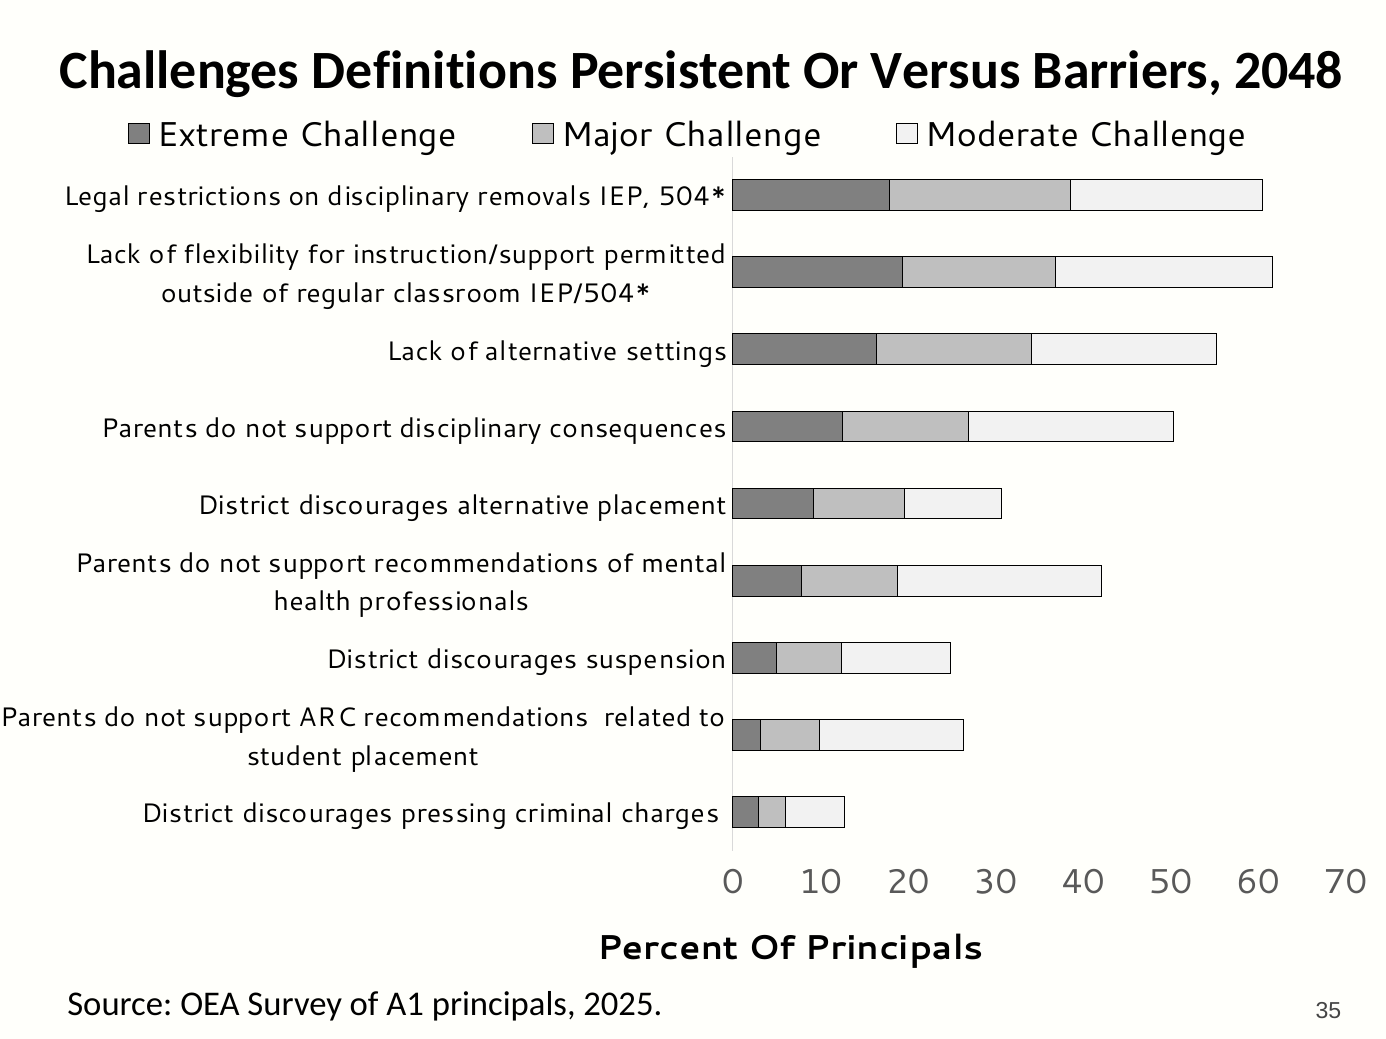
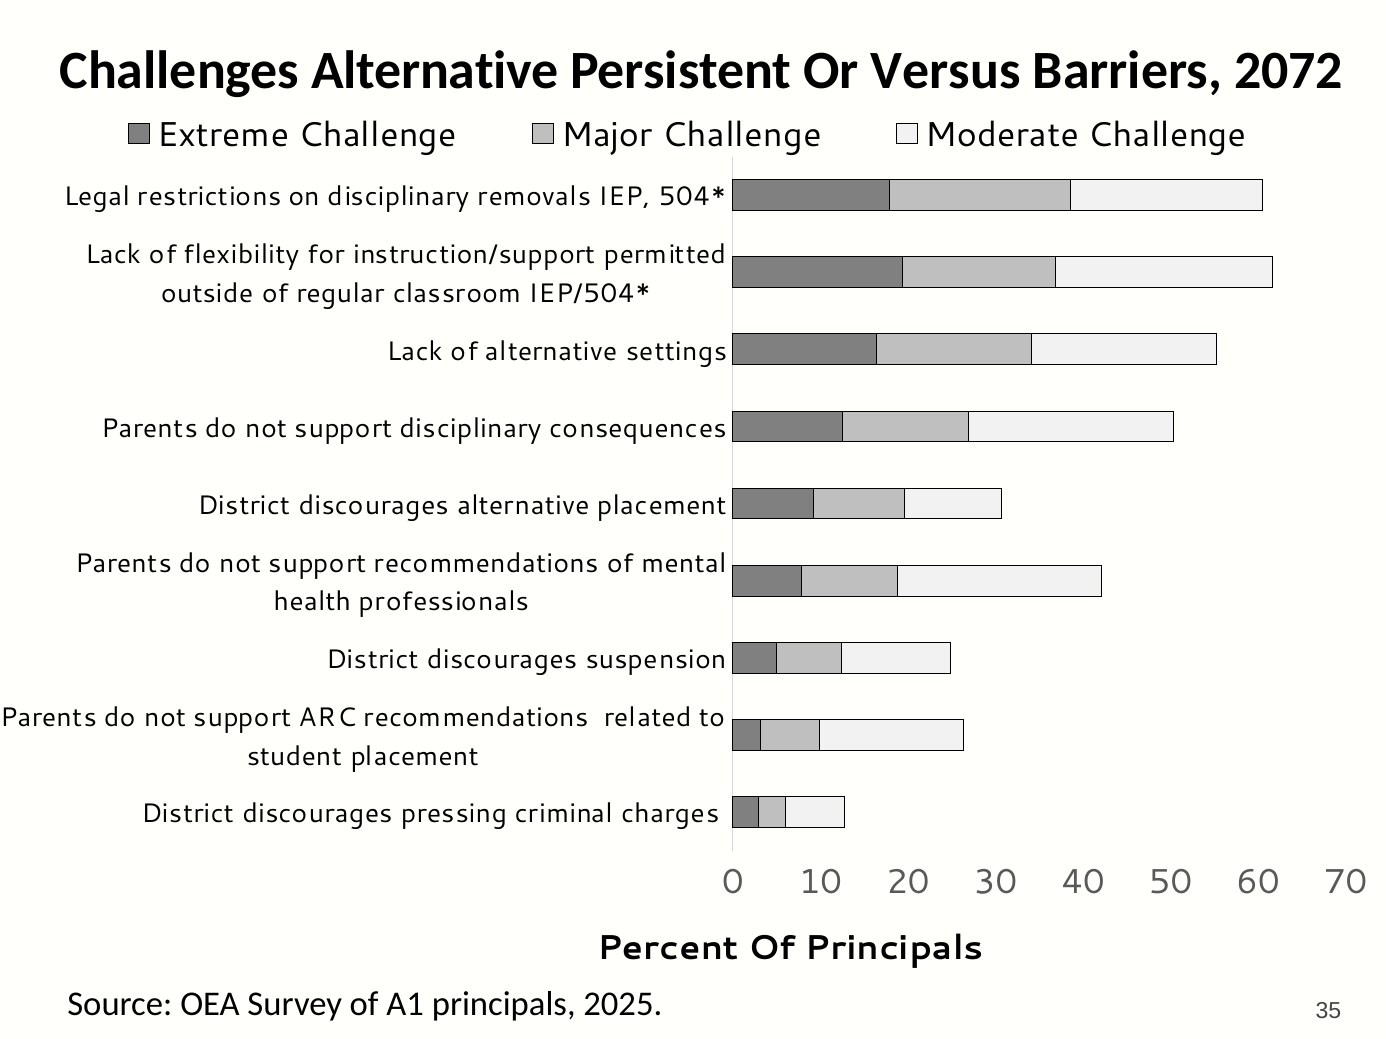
Challenges Definitions: Definitions -> Alternative (435, 71)
2048: 2048 -> 2072 (1289, 71)
